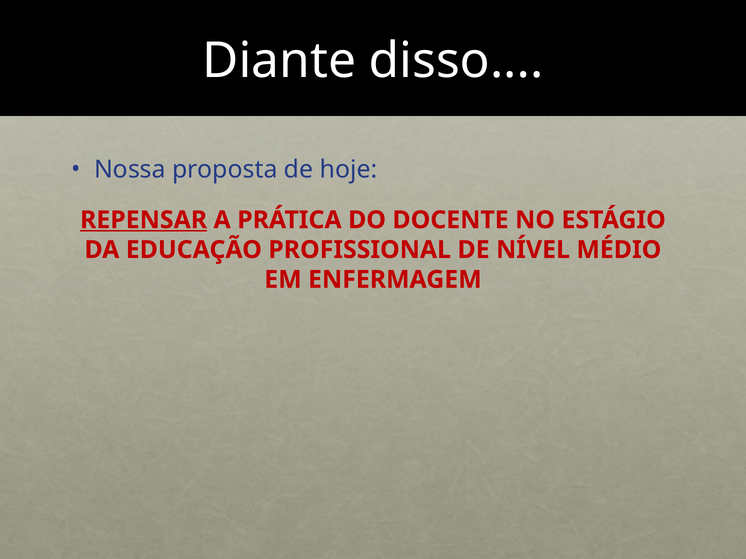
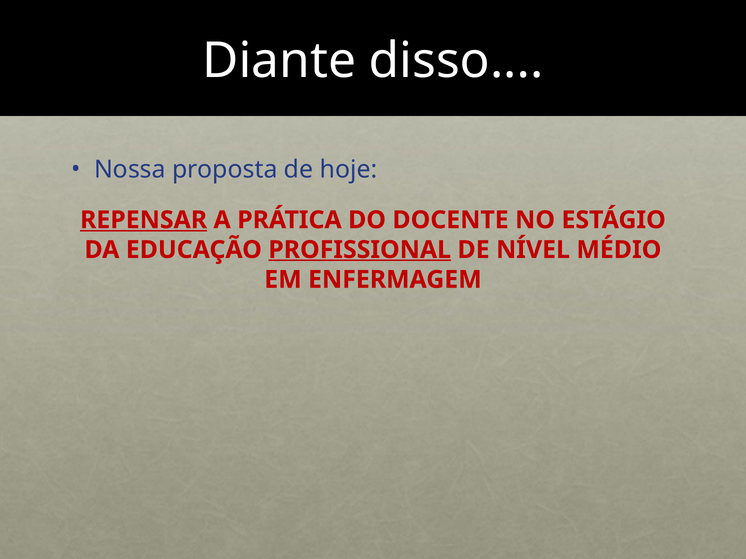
PROFISSIONAL underline: none -> present (360, 250)
